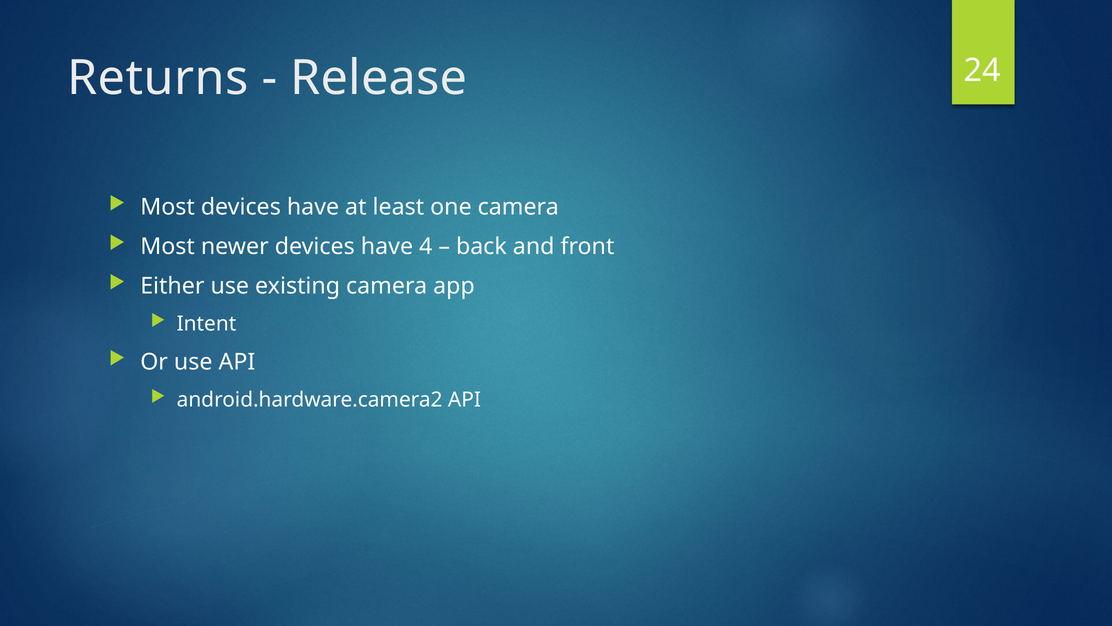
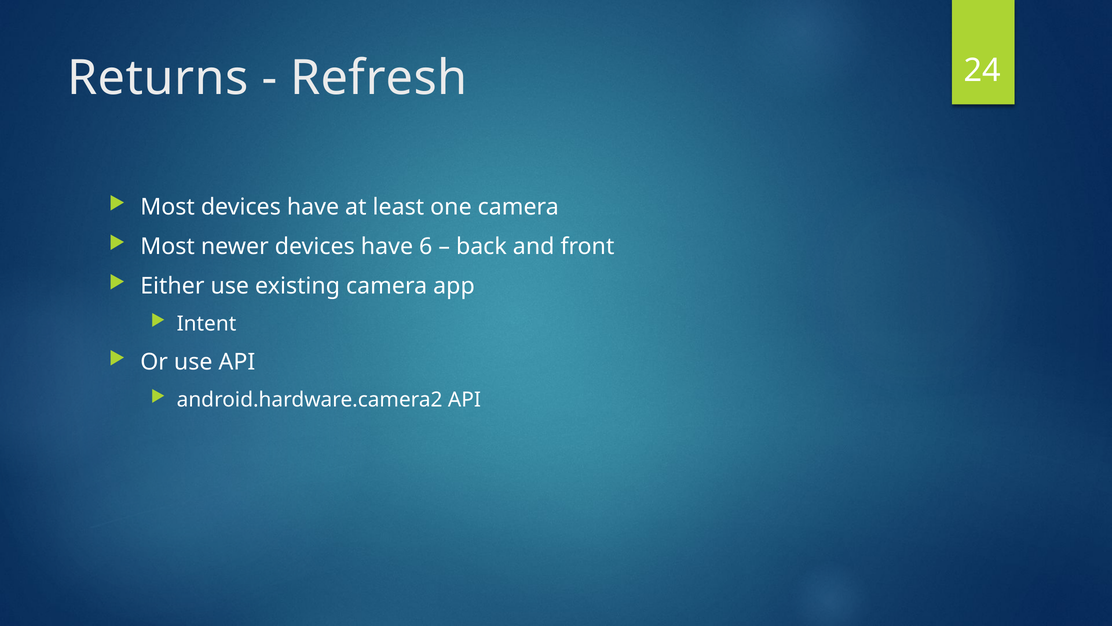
Release: Release -> Refresh (379, 78)
4: 4 -> 6 (426, 246)
